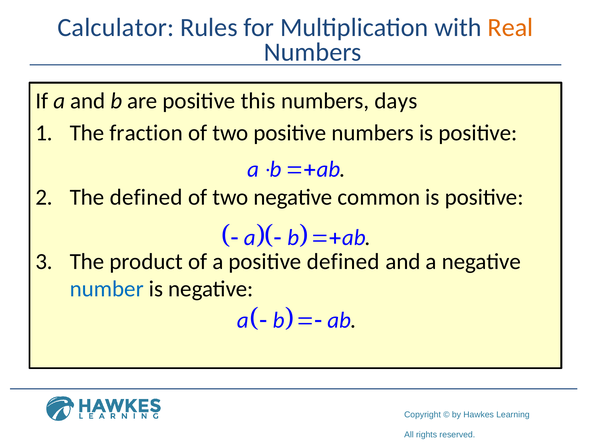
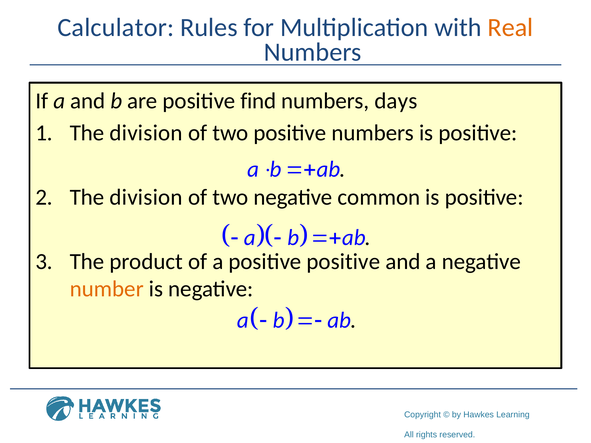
this: this -> find (258, 101)
fraction: fraction -> division (146, 133)
defined: defined -> division (146, 197)
positive defined: defined -> positive (343, 262)
number colour: blue -> orange (107, 289)
